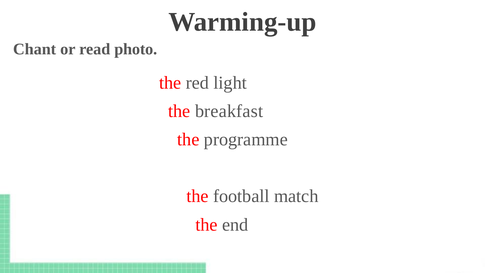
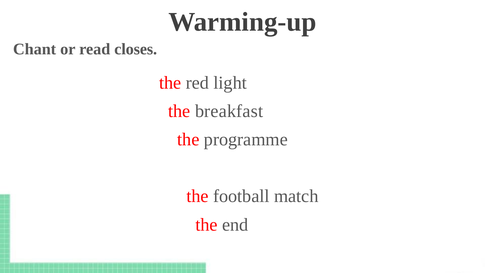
photo: photo -> closes (136, 49)
